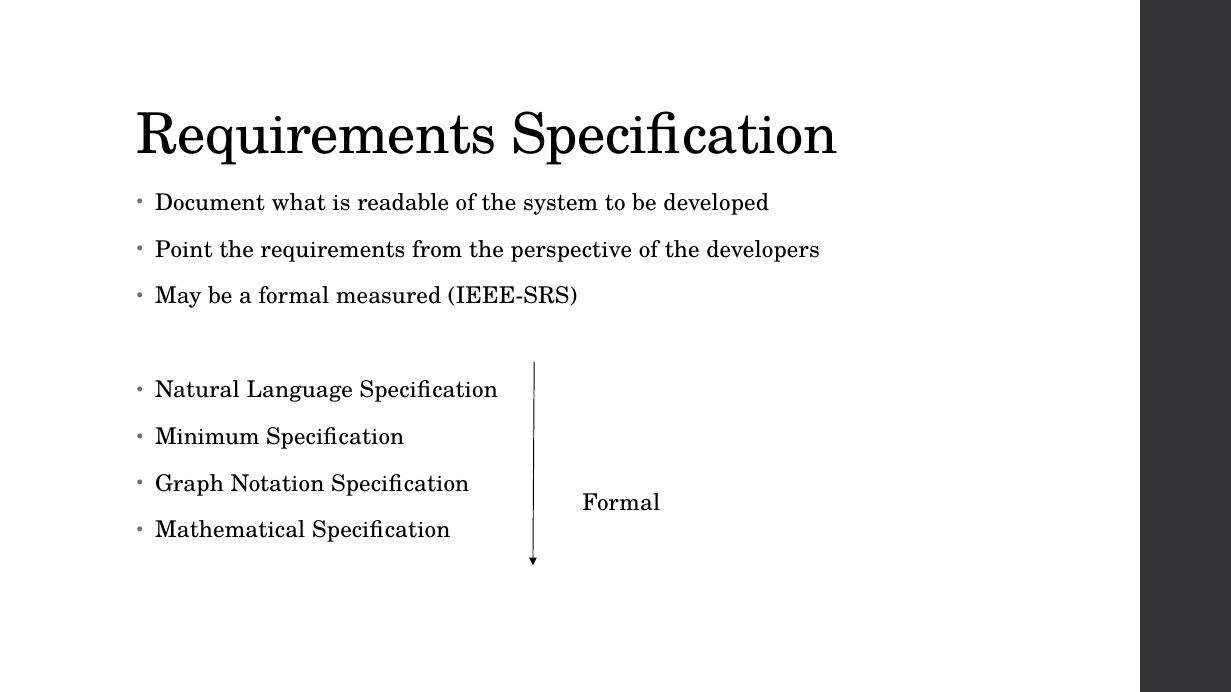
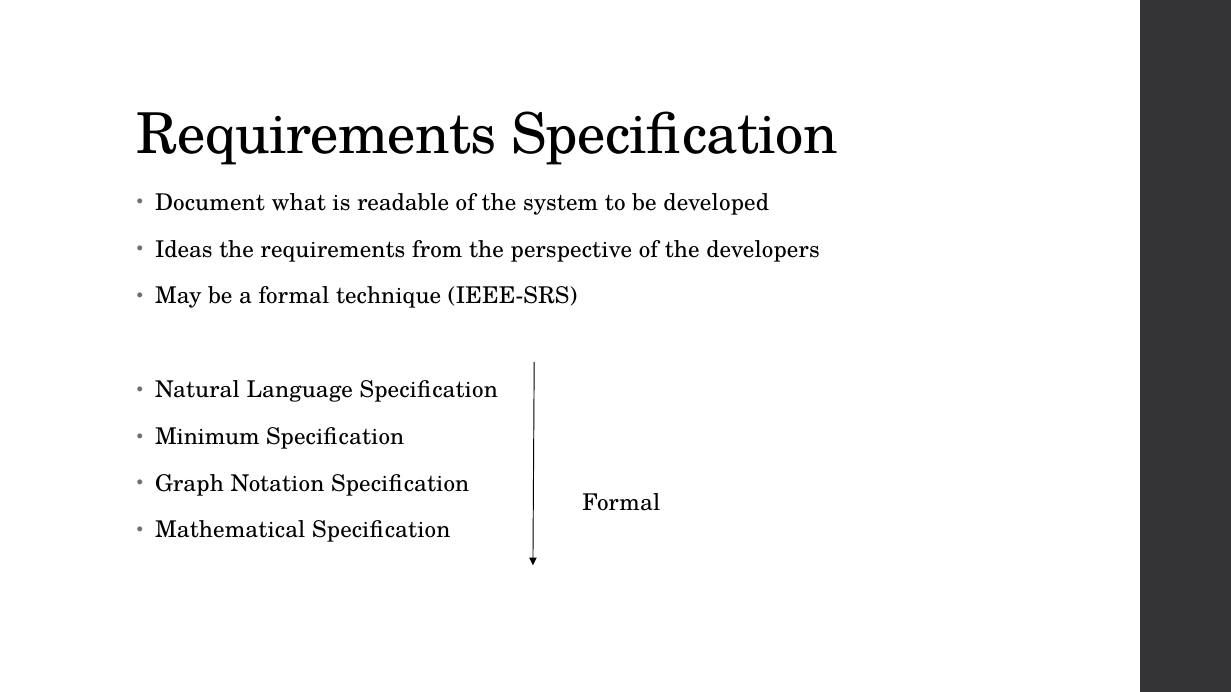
Point: Point -> Ideas (184, 250)
measured: measured -> technique (389, 296)
